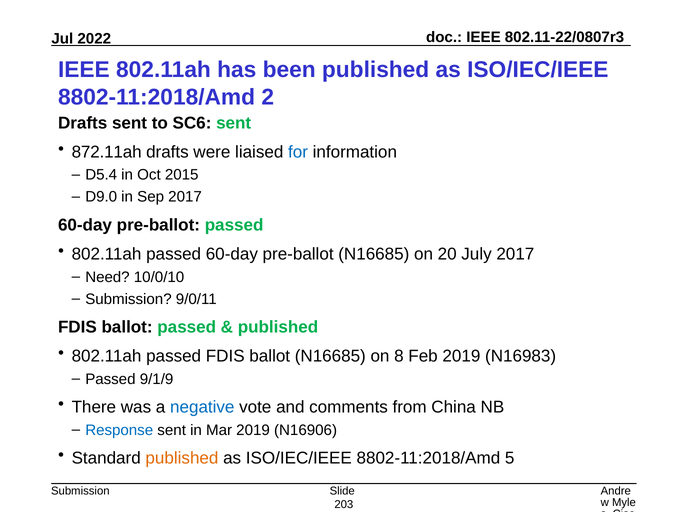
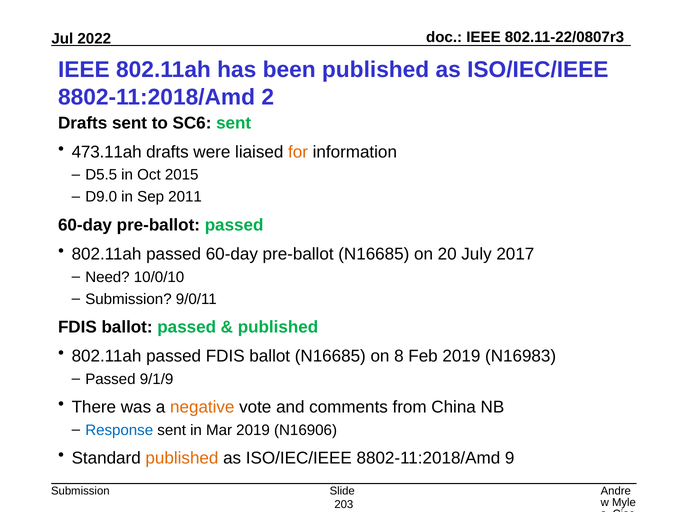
872.11ah: 872.11ah -> 473.11ah (107, 152)
for colour: blue -> orange (298, 152)
D5.4: D5.4 -> D5.5 (101, 175)
Sep 2017: 2017 -> 2011 (185, 197)
negative colour: blue -> orange (202, 407)
5: 5 -> 9 (510, 458)
